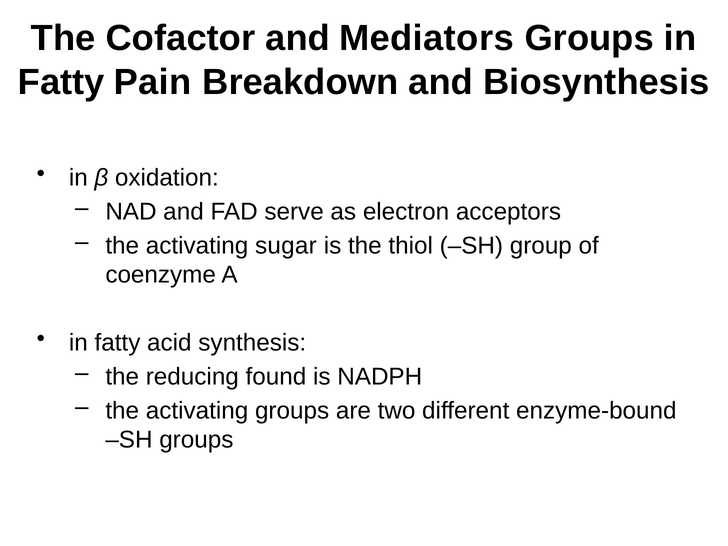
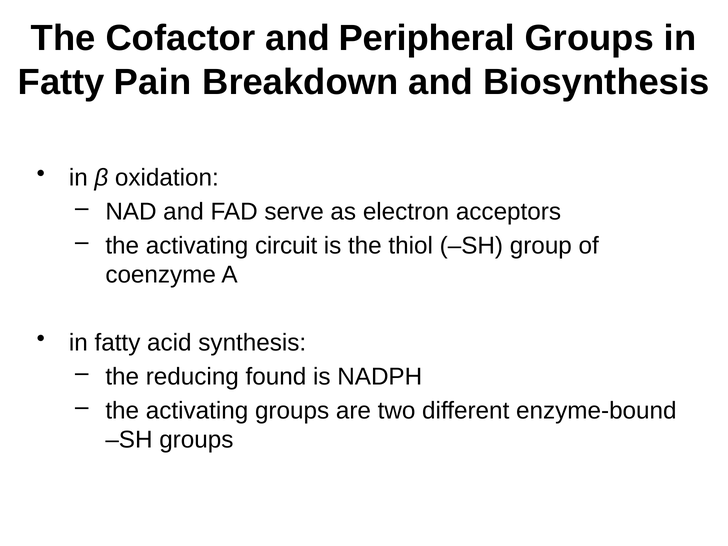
Mediators: Mediators -> Peripheral (427, 38)
sugar: sugar -> circuit (286, 246)
